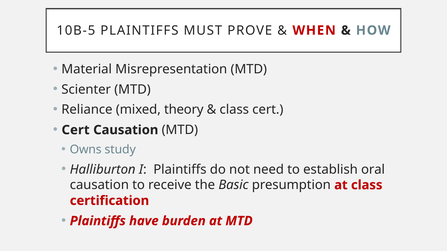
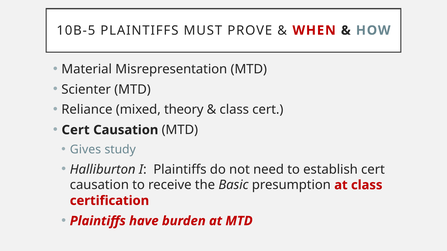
Owns: Owns -> Gives (86, 150)
establish oral: oral -> cert (373, 170)
